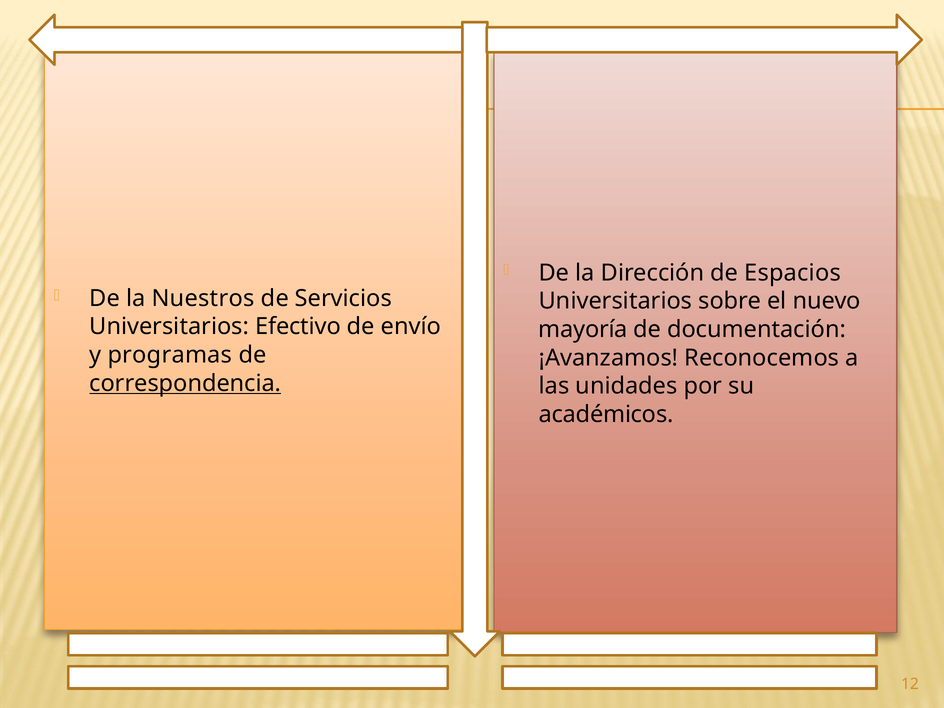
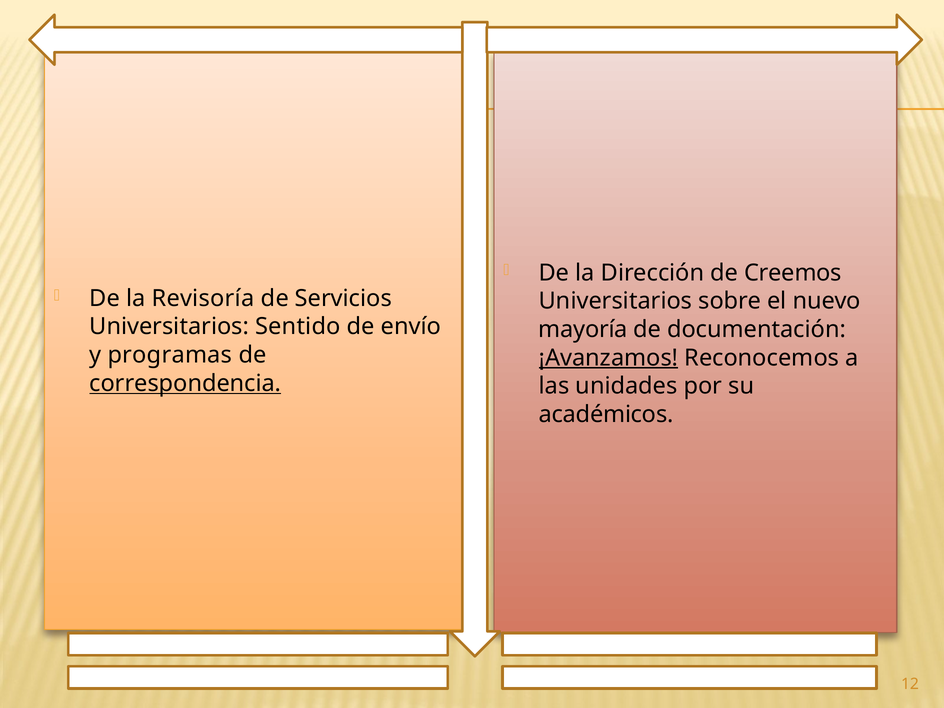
Espacios: Espacios -> Creemos (793, 273)
Nuestros: Nuestros -> Revisoría (203, 298)
Efectivo: Efectivo -> Sentido (298, 327)
¡Avanzamos underline: none -> present (609, 358)
